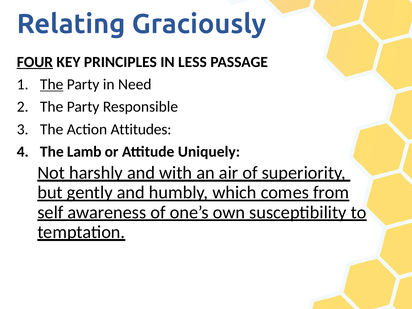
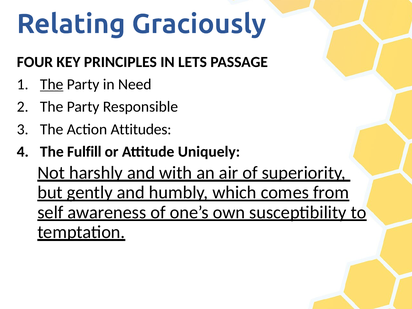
FOUR underline: present -> none (35, 62)
LESS: LESS -> LETS (193, 62)
Lamb: Lamb -> Fulfill (84, 152)
